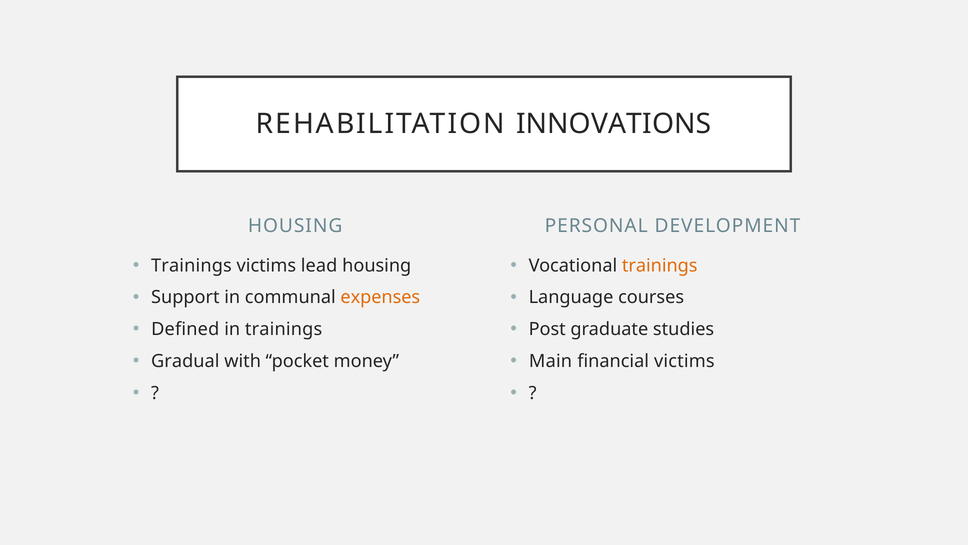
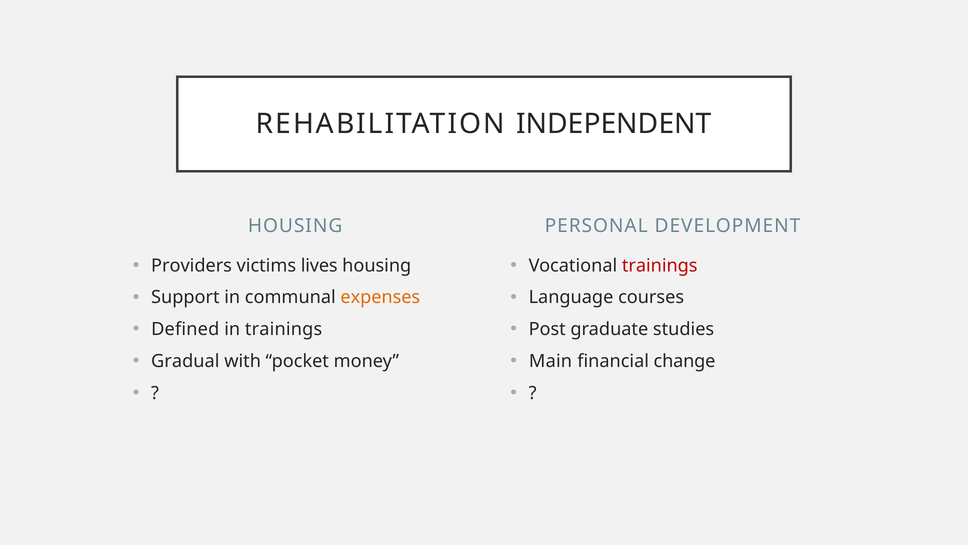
INNOVATIONS: INNOVATIONS -> INDEPENDENT (614, 124)
Trainings: Trainings -> Providers (192, 265)
lead: lead -> lives (319, 265)
trainings colour: orange -> red (660, 265)
financial victims: victims -> change (685, 361)
